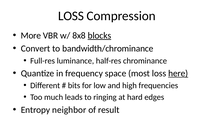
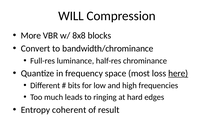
LOSS: LOSS -> WILL (71, 16)
blocks underline: present -> none (99, 35)
neighbor: neighbor -> coherent (69, 109)
